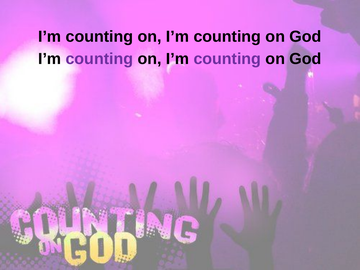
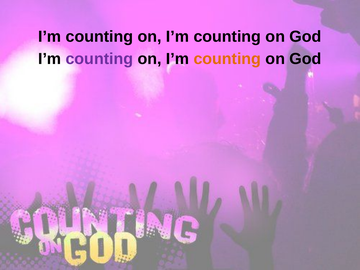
counting colour: purple -> orange (227, 59)
